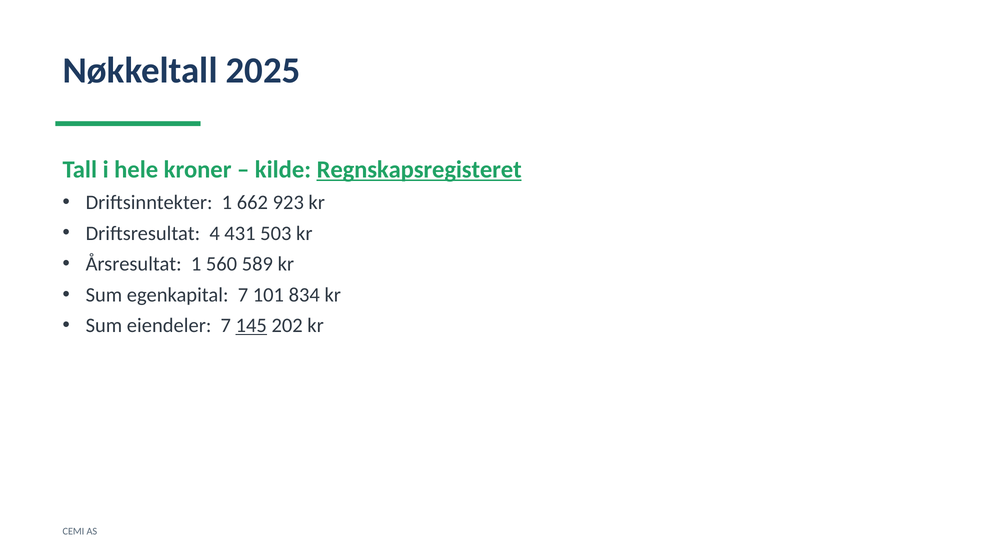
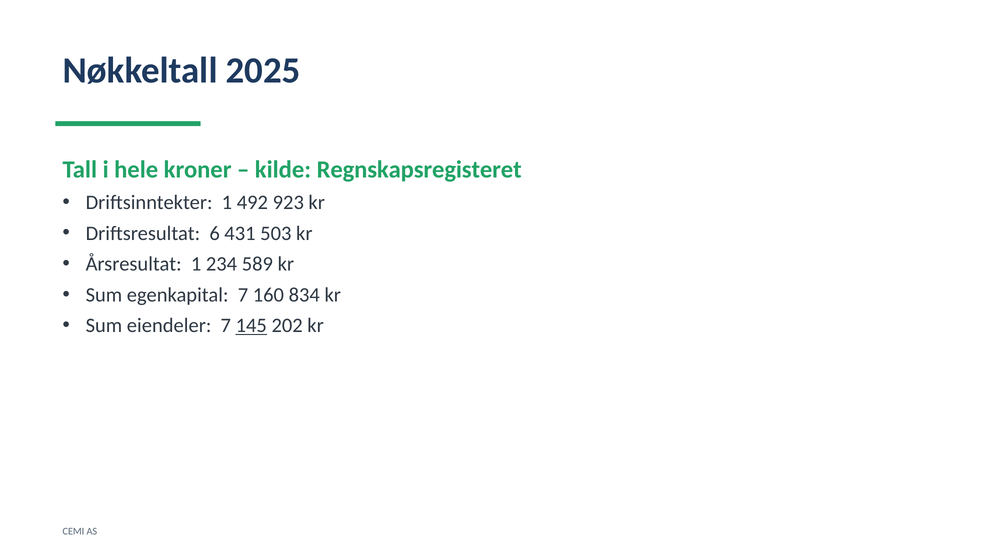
Regnskapsregisteret underline: present -> none (419, 169)
662: 662 -> 492 (252, 202)
4: 4 -> 6 (215, 233)
560: 560 -> 234 (221, 264)
101: 101 -> 160 (268, 295)
